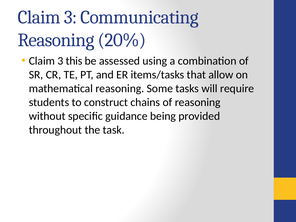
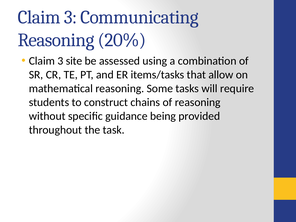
this: this -> site (74, 61)
